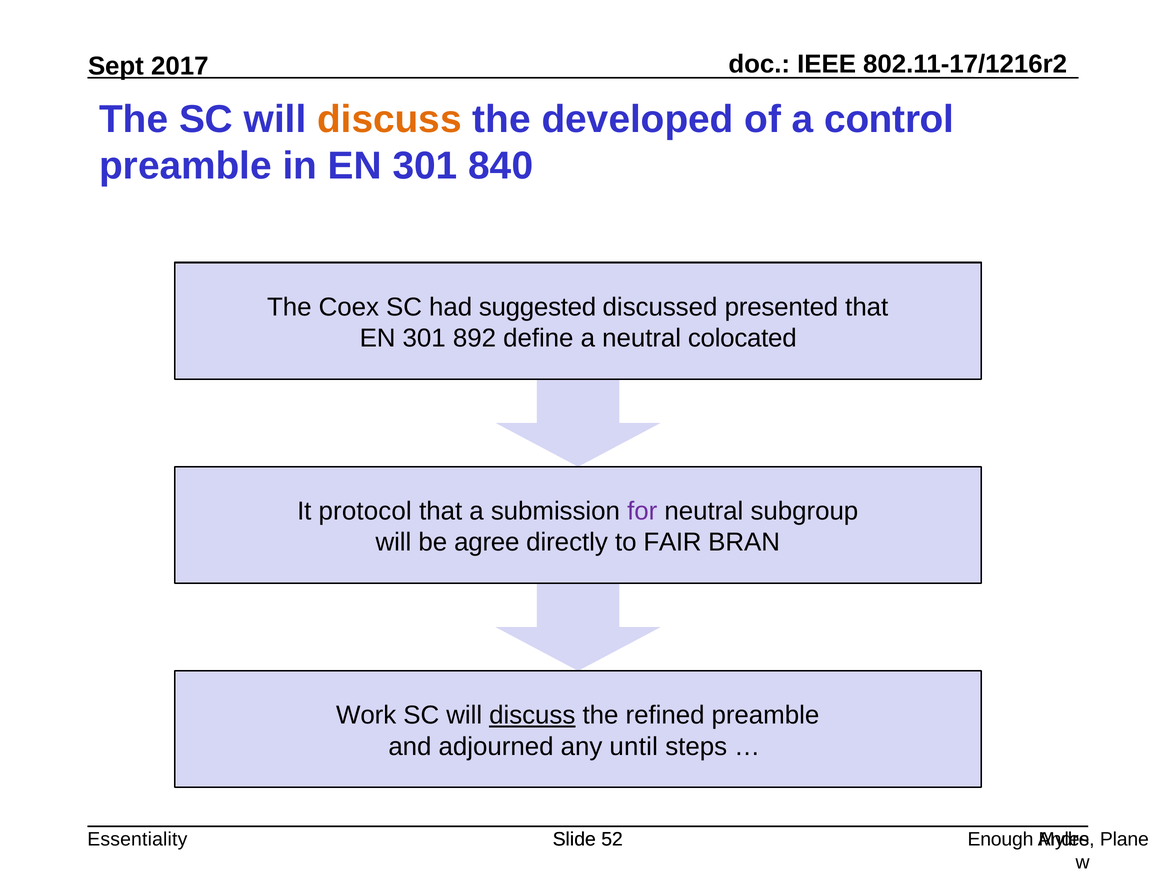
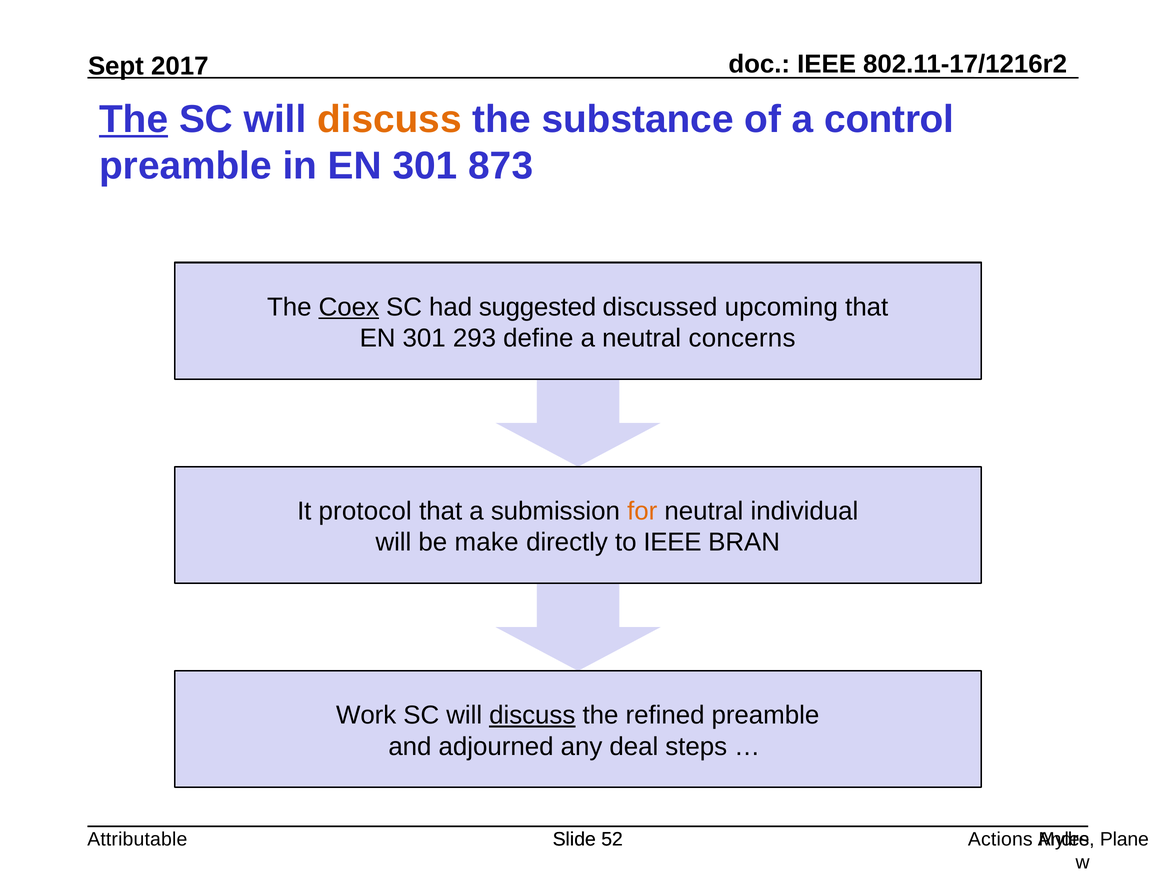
The underline: none -> present (134, 119)
developed: developed -> substance (638, 119)
840: 840 -> 873 (501, 166)
Coex underline: none -> present (349, 307)
presented: presented -> upcoming (781, 307)
892: 892 -> 293 (474, 338)
colocated: colocated -> concerns (742, 338)
for colour: purple -> orange (642, 511)
subgroup: subgroup -> individual (804, 511)
agree: agree -> make (487, 542)
to FAIR: FAIR -> IEEE (672, 542)
until: until -> deal (634, 746)
Essentiality: Essentiality -> Attributable (137, 839)
Enough: Enough -> Actions (1000, 839)
